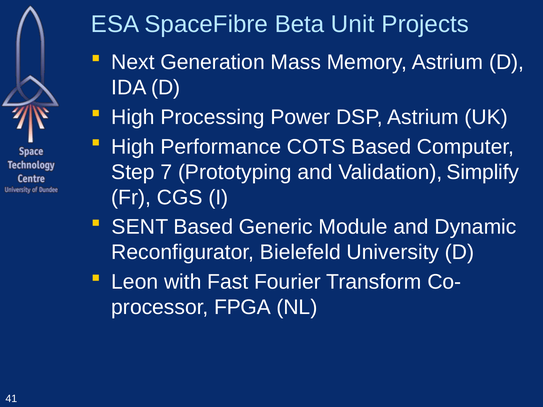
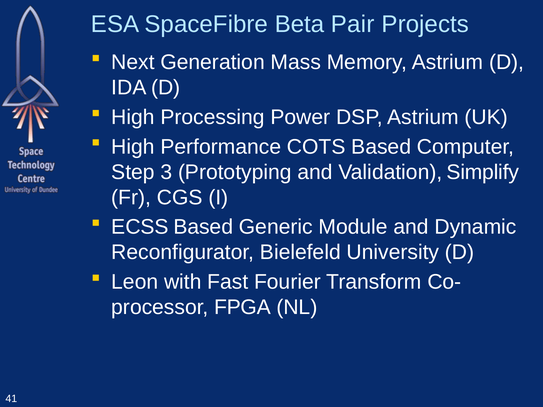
Unit: Unit -> Pair (353, 24)
7: 7 -> 3 (166, 172)
SENT: SENT -> ECSS (140, 227)
